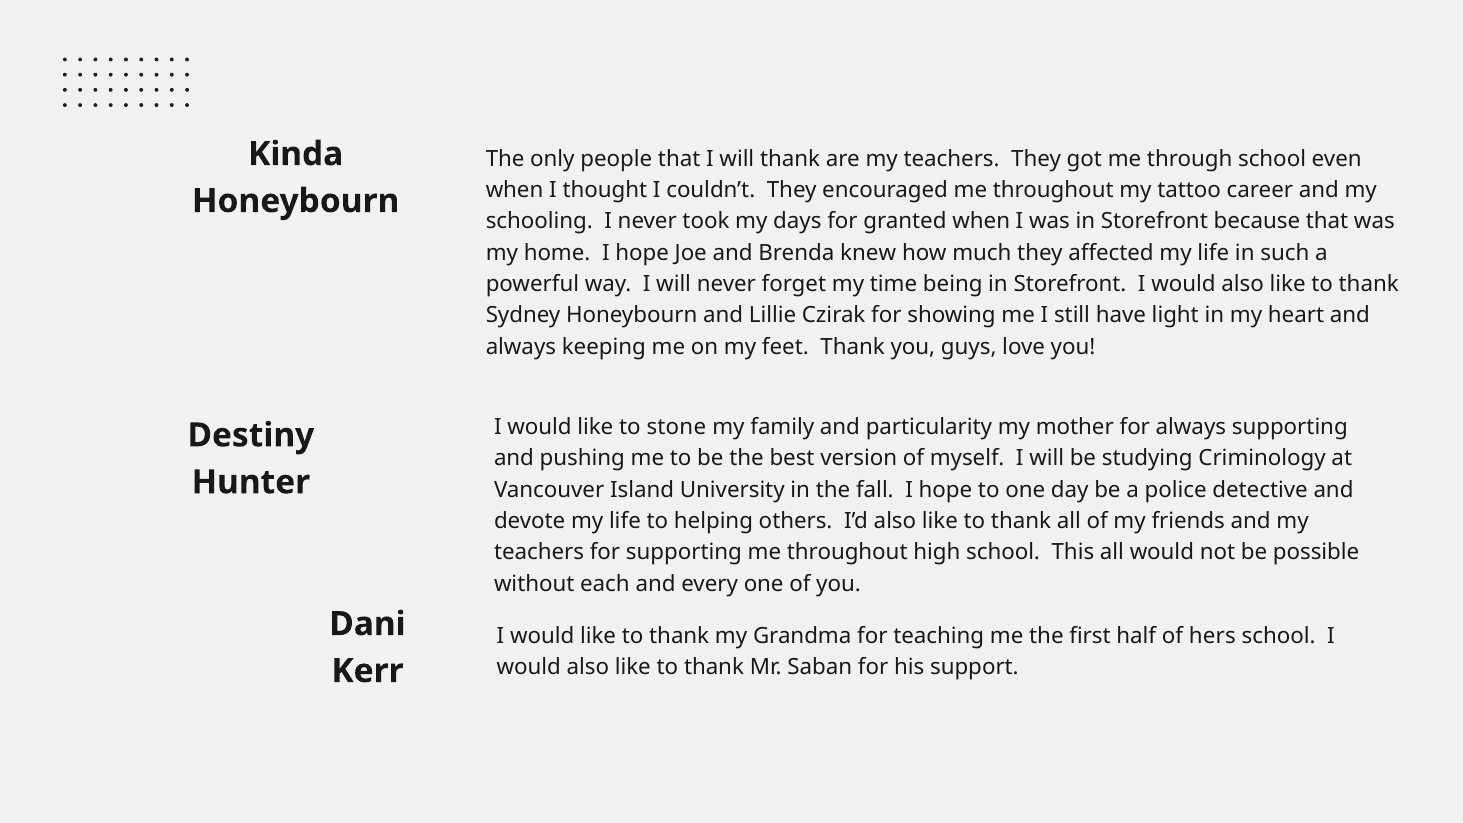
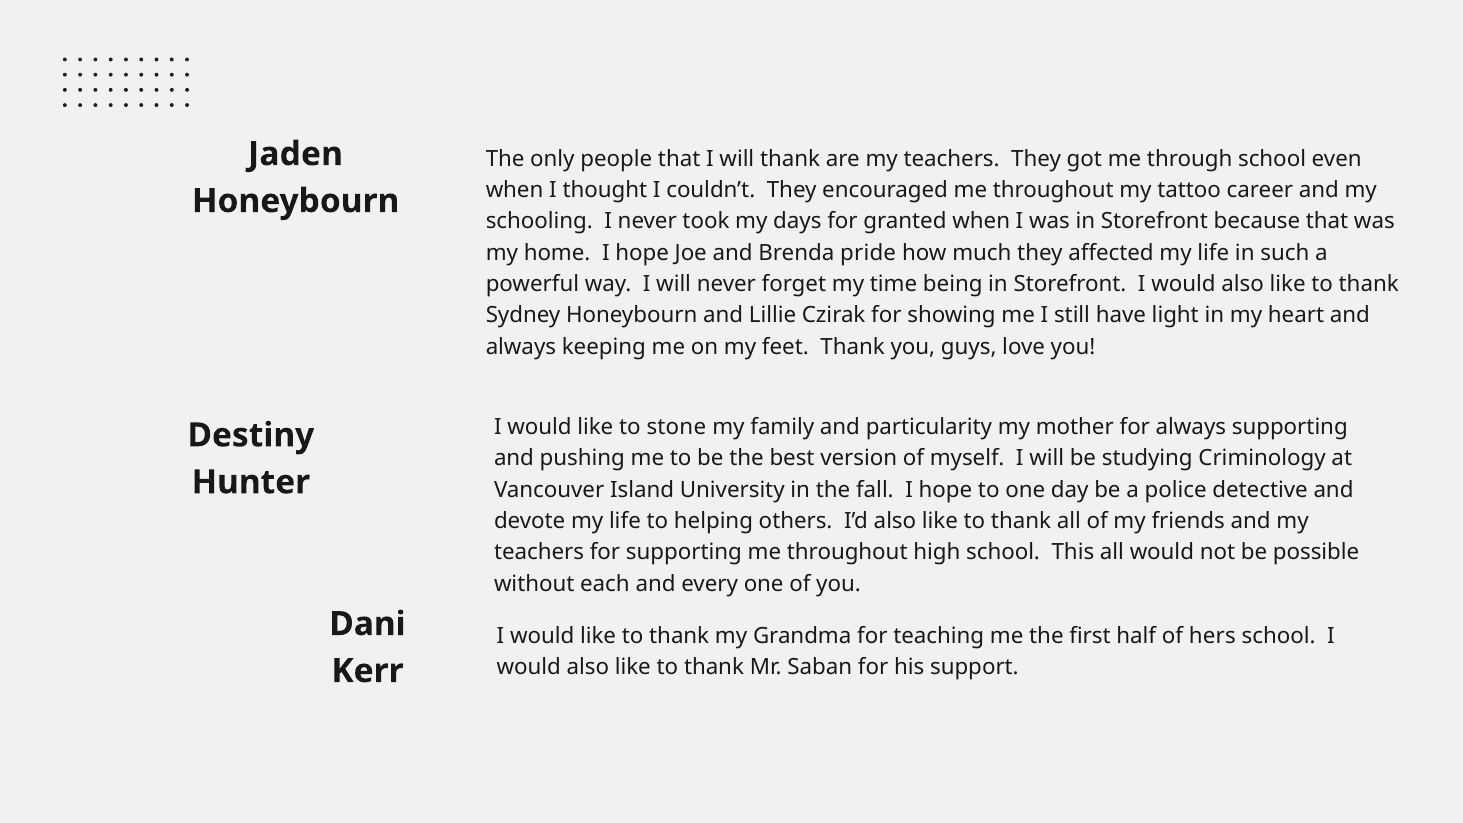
Kinda: Kinda -> Jaden (296, 154)
knew: knew -> pride (868, 253)
